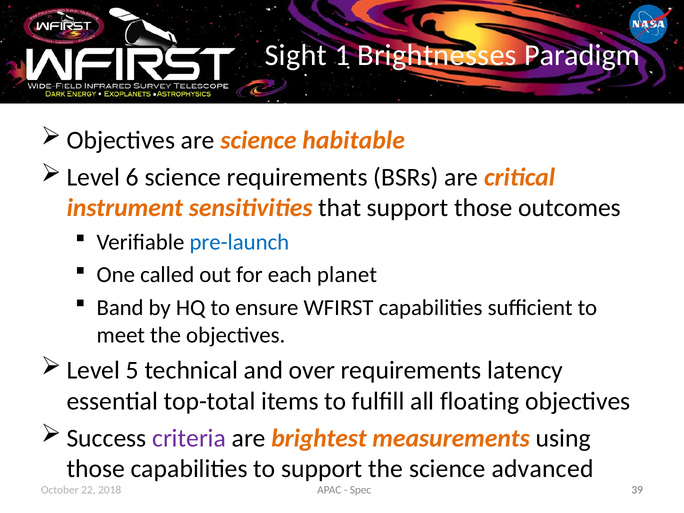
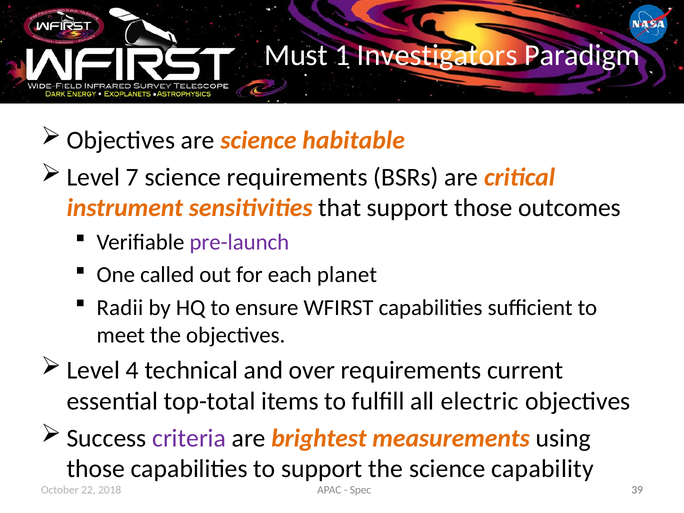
Sight: Sight -> Must (296, 55)
Brightnesses: Brightnesses -> Investigators (437, 55)
6: 6 -> 7 (132, 177)
pre-launch colour: blue -> purple (239, 242)
Band: Band -> Radii (120, 308)
5: 5 -> 4 (132, 370)
latency: latency -> current (525, 370)
floating: floating -> electric (480, 401)
advanced: advanced -> capability (543, 469)
